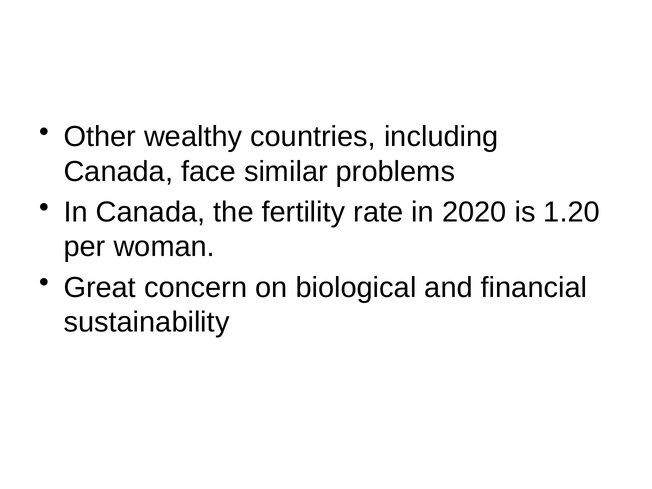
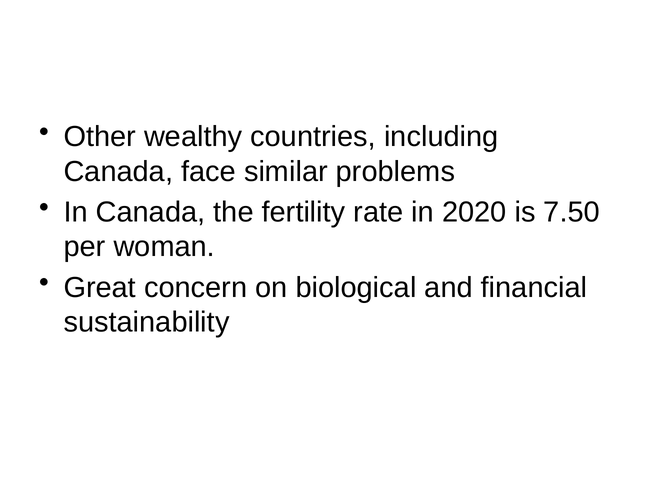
1.20: 1.20 -> 7.50 (572, 212)
